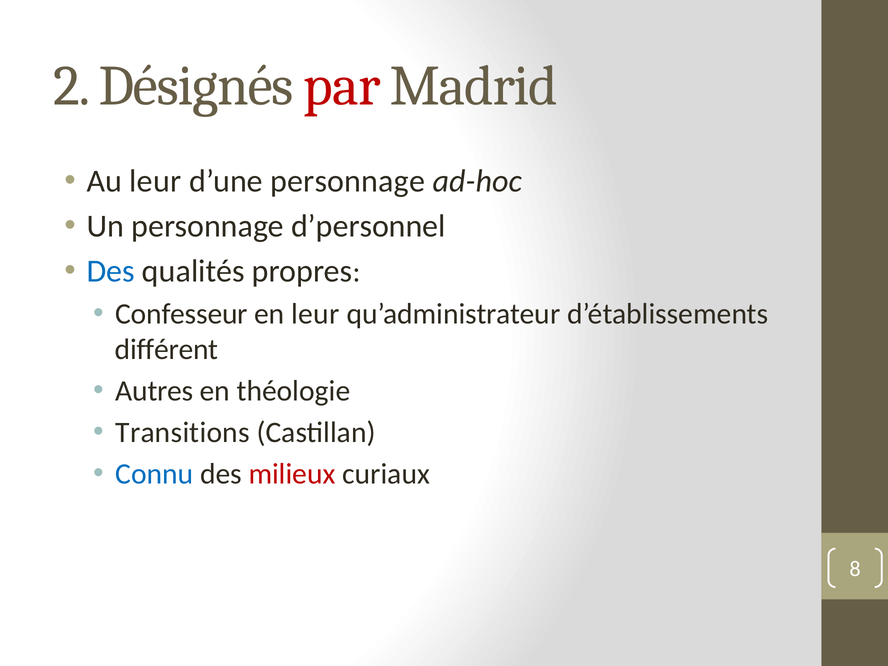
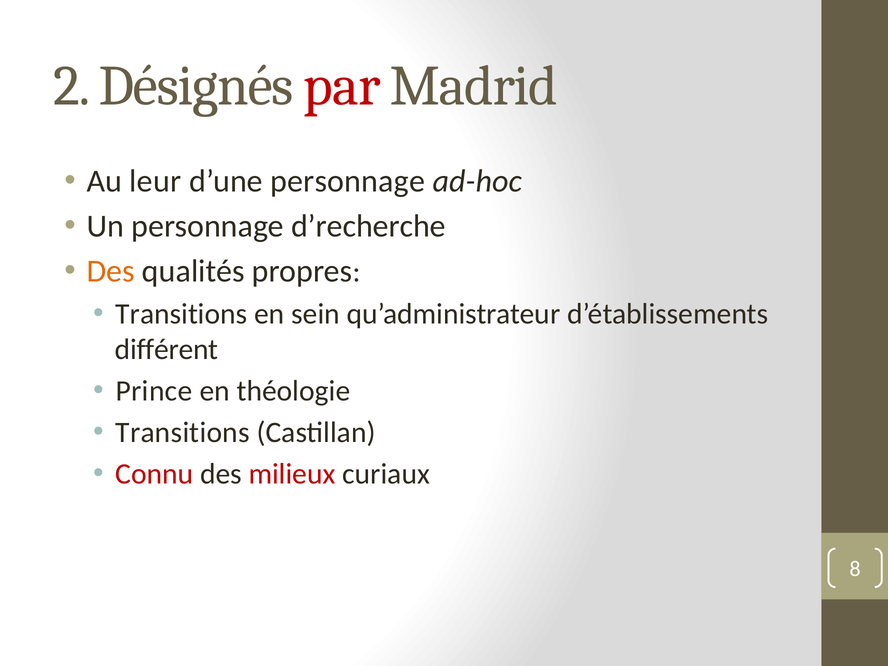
d’personnel: d’personnel -> d’recherche (368, 226)
Des colour: blue -> orange (111, 271)
Confesseur: Confesseur -> Transitions (181, 314)
en leur: leur -> sein (316, 314)
Autres: Autres -> Prince (154, 391)
Connu colour: blue -> red (154, 474)
